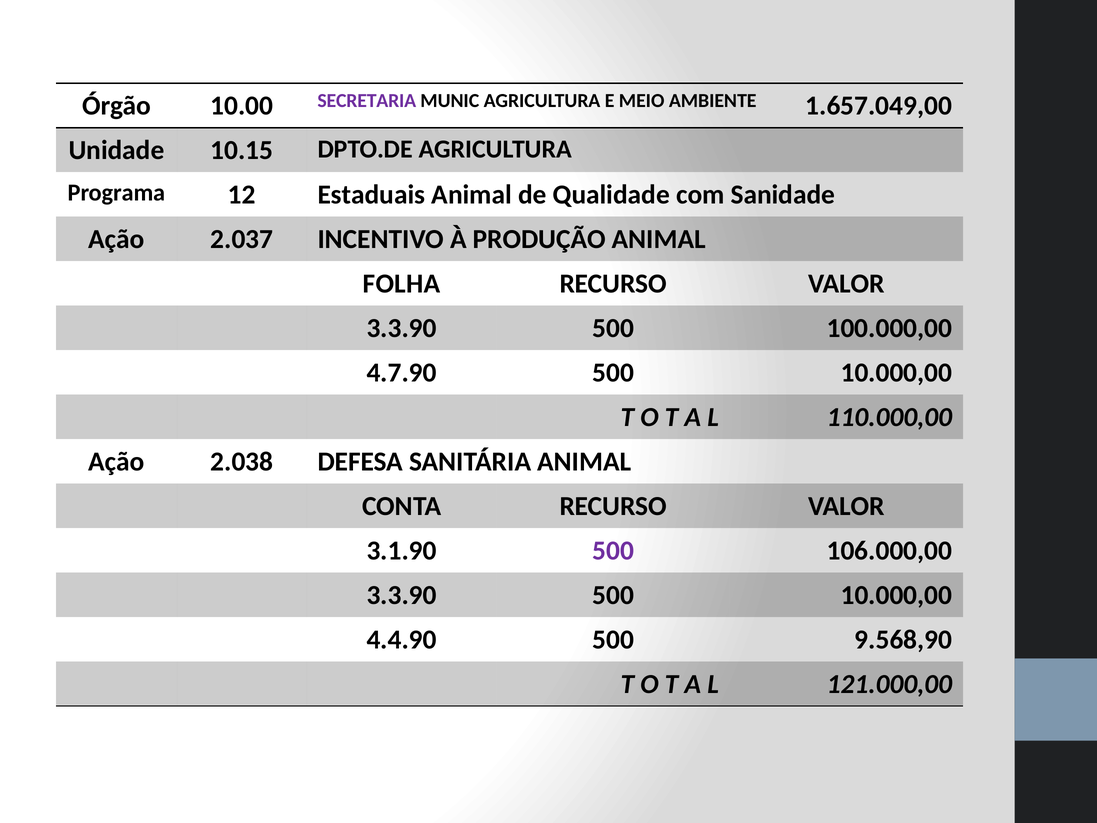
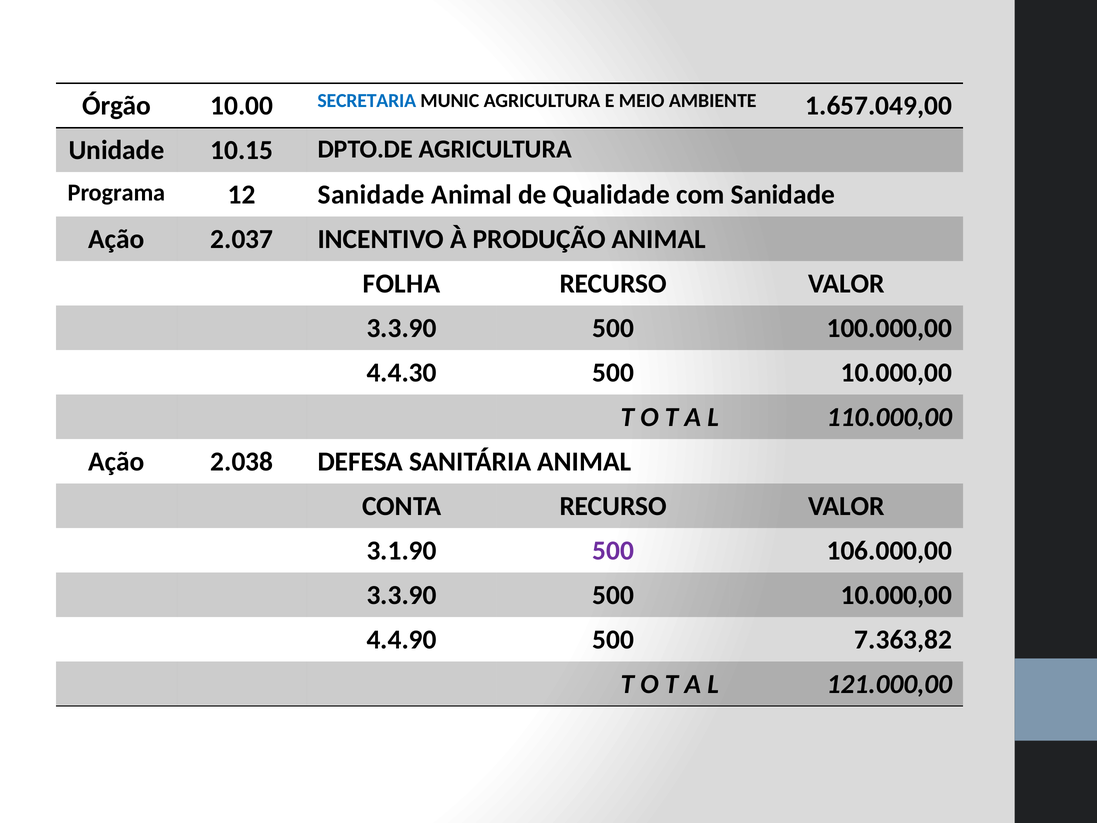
SECRETARIA colour: purple -> blue (367, 101)
12 Estaduais: Estaduais -> Sanidade (371, 195)
4.7.90: 4.7.90 -> 4.4.30 (402, 373)
9.568,90: 9.568,90 -> 7.363,82 (903, 639)
